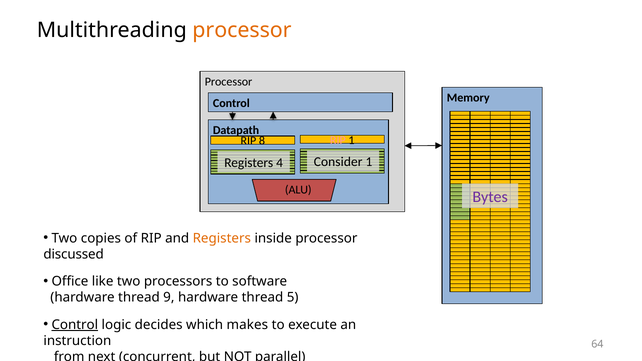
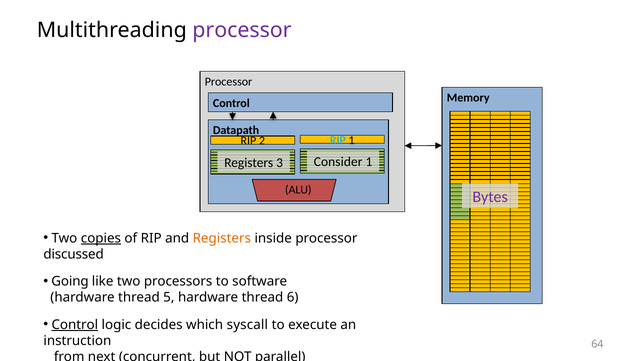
processor colour: orange -> purple (242, 30)
RIP colour: pink -> light blue (338, 140)
8: 8 -> 2 (262, 141)
4: 4 -> 3 (280, 163)
copies underline: none -> present (101, 238)
Office: Office -> Going (70, 282)
9: 9 -> 5 (169, 298)
5: 5 -> 6 (293, 298)
makes: makes -> syscall (247, 325)
